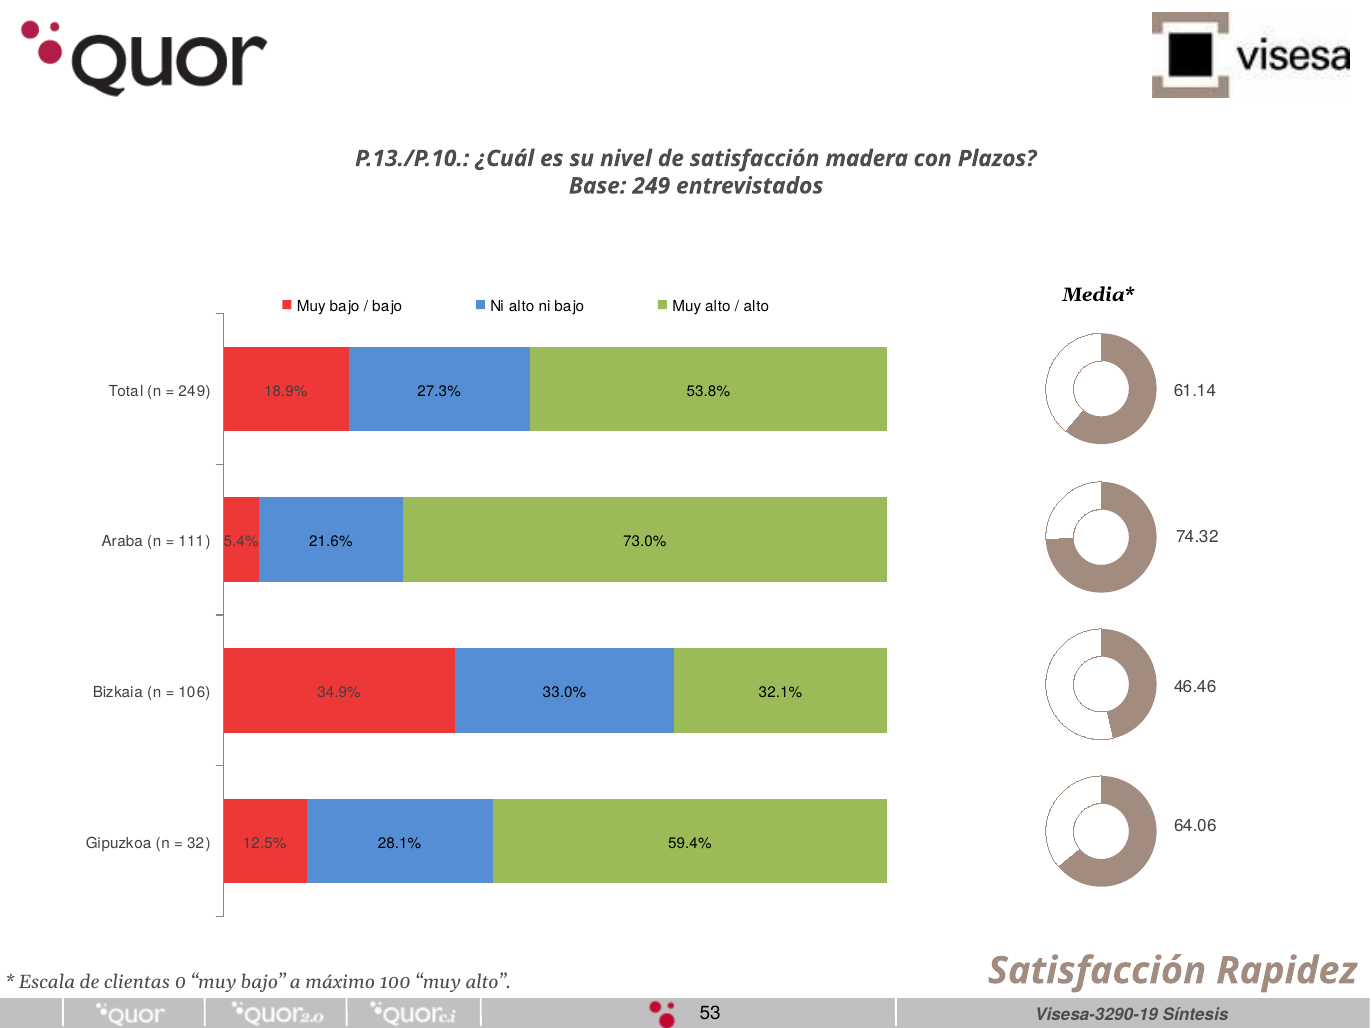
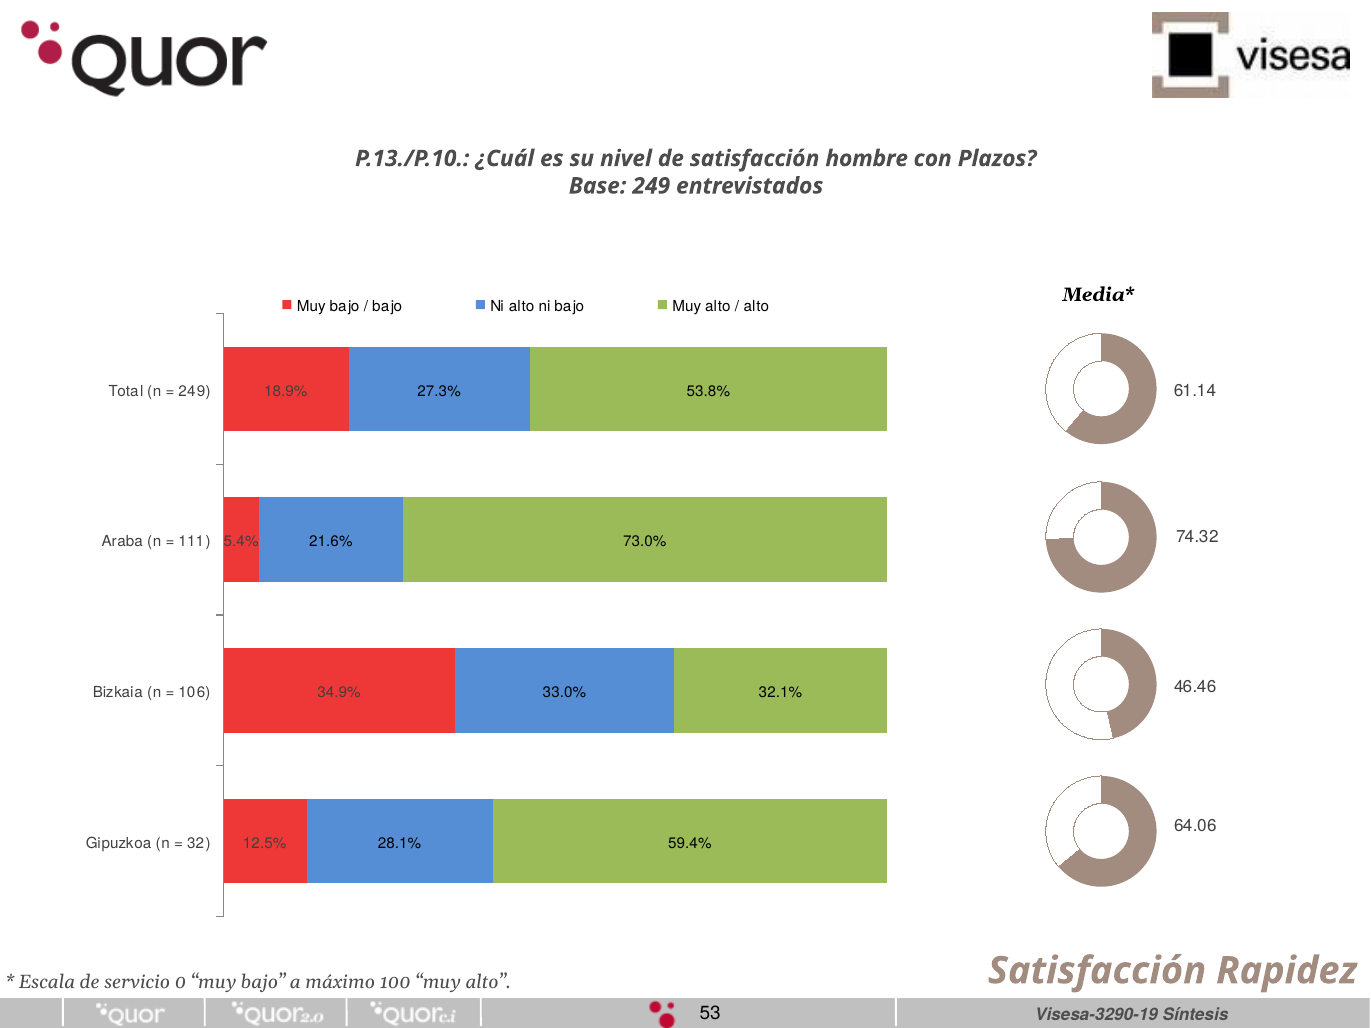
madera: madera -> hombre (867, 159)
clientas: clientas -> servicio (137, 983)
